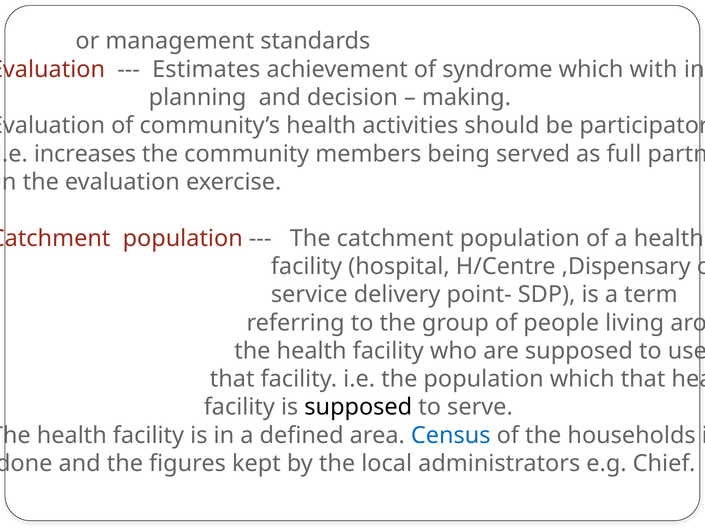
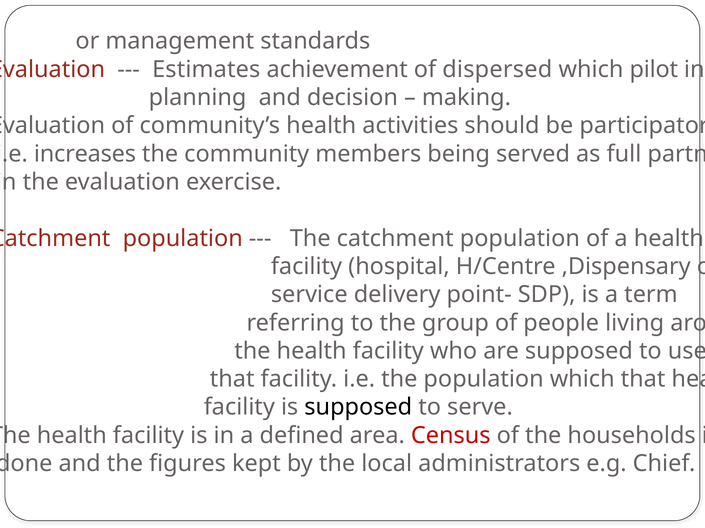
syndrome: syndrome -> dispersed (497, 69)
with: with -> pilot (654, 69)
Census colour: blue -> red (451, 436)
